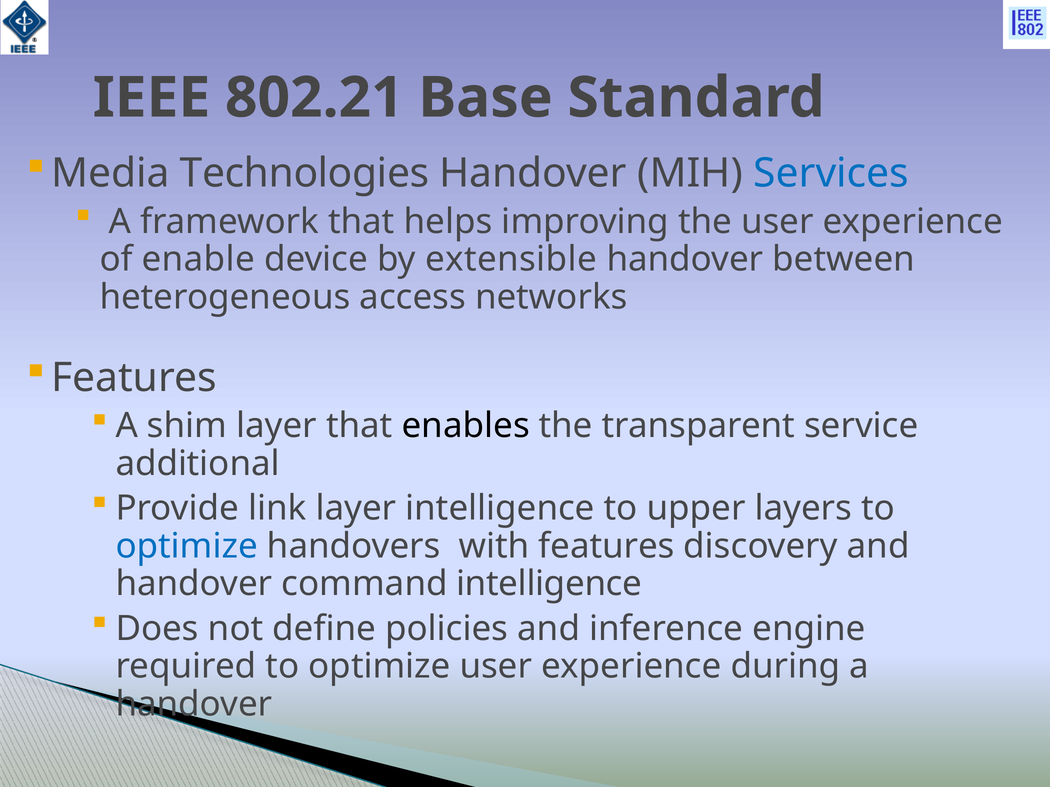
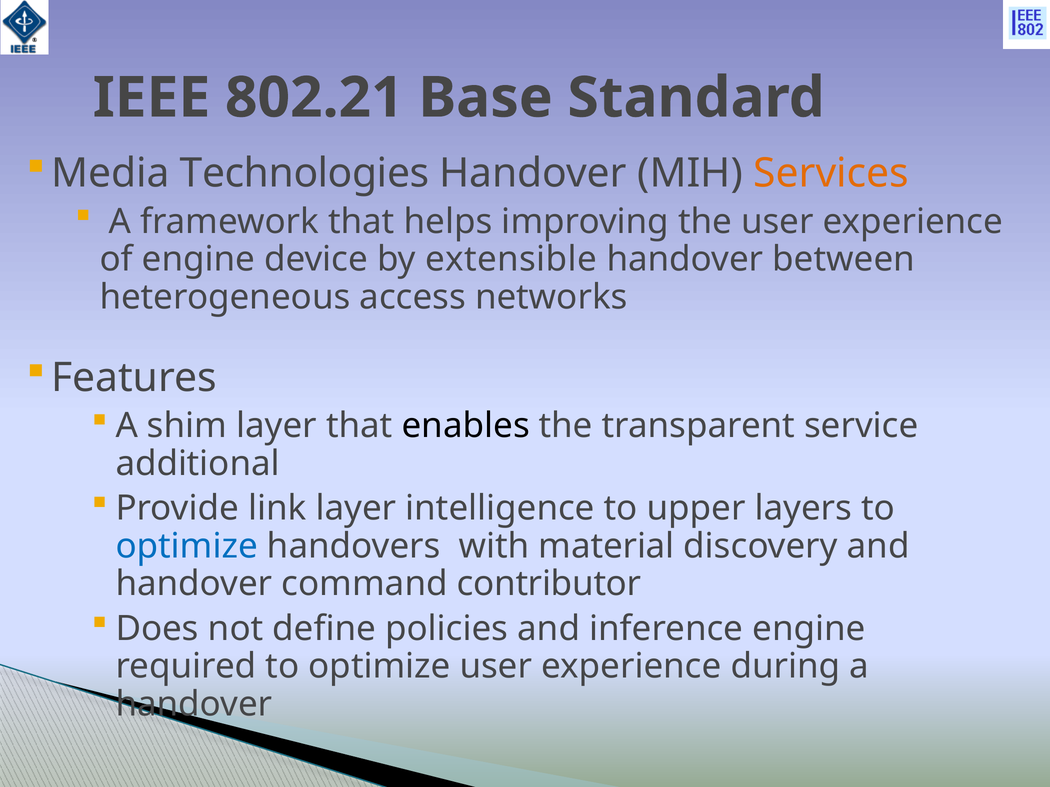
Services colour: blue -> orange (831, 174)
of enable: enable -> engine (198, 259)
with features: features -> material (606, 546)
command intelligence: intelligence -> contributor (549, 584)
